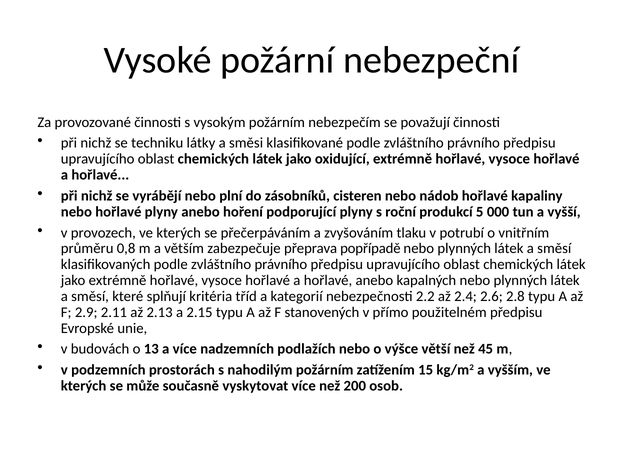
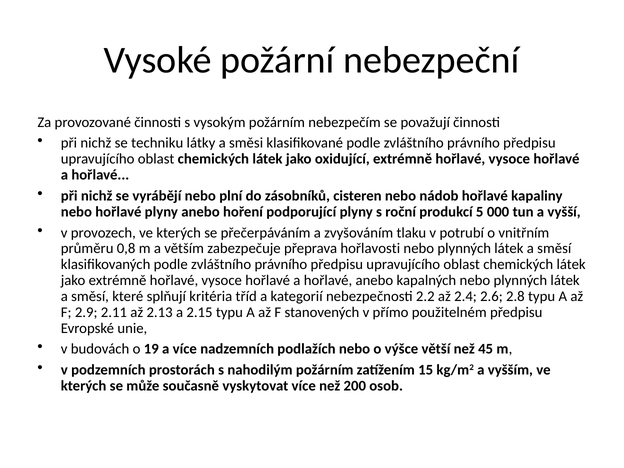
popřípadě: popřípadě -> hořlavosti (370, 249)
13: 13 -> 19 (151, 349)
